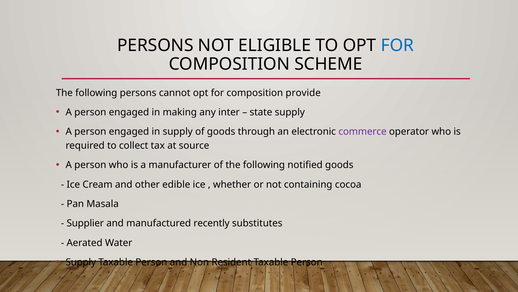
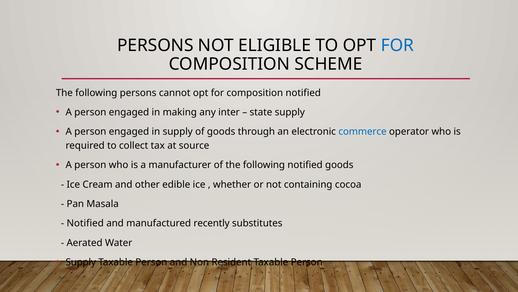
composition provide: provide -> notified (303, 93)
commerce colour: purple -> blue (362, 131)
Supplier: Supplier -> Notified (85, 223)
